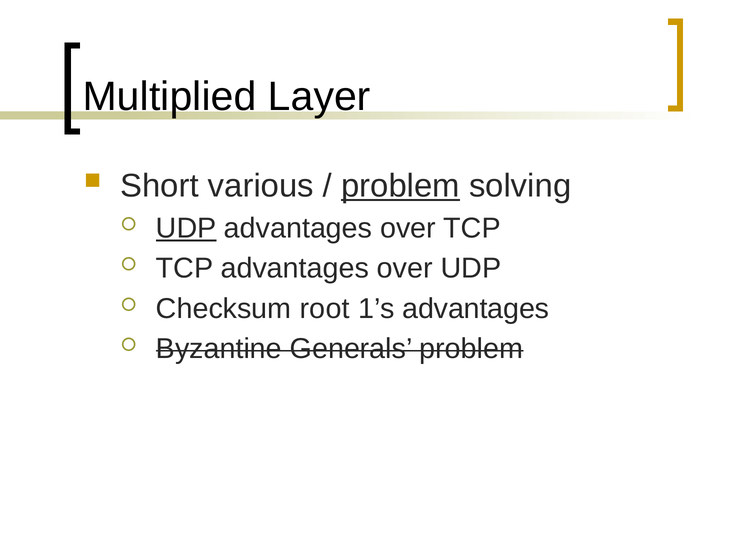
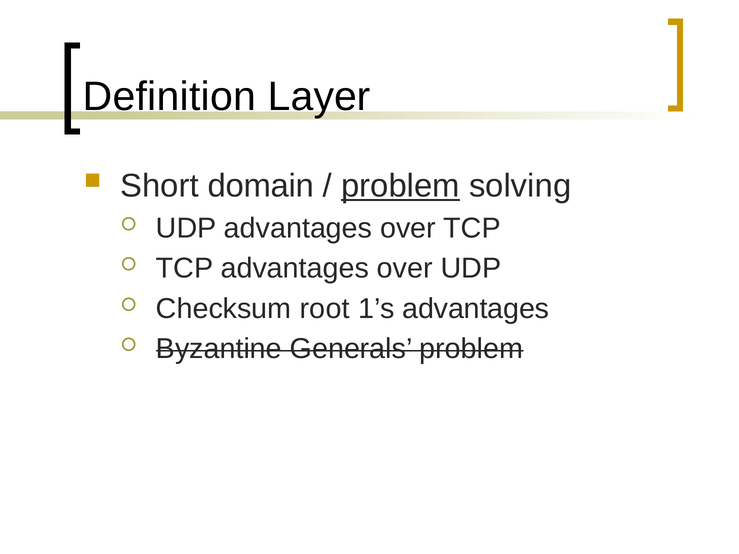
Multiplied: Multiplied -> Definition (170, 97)
various: various -> domain (261, 186)
UDP underline: present -> none (186, 228)
